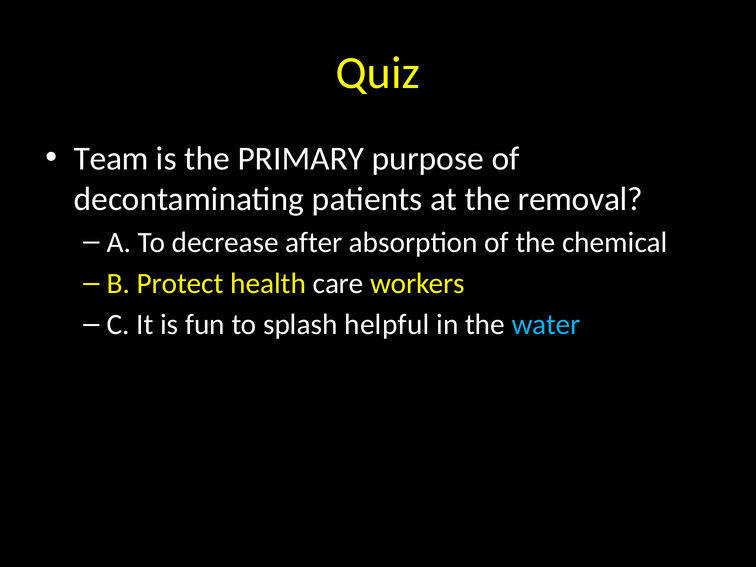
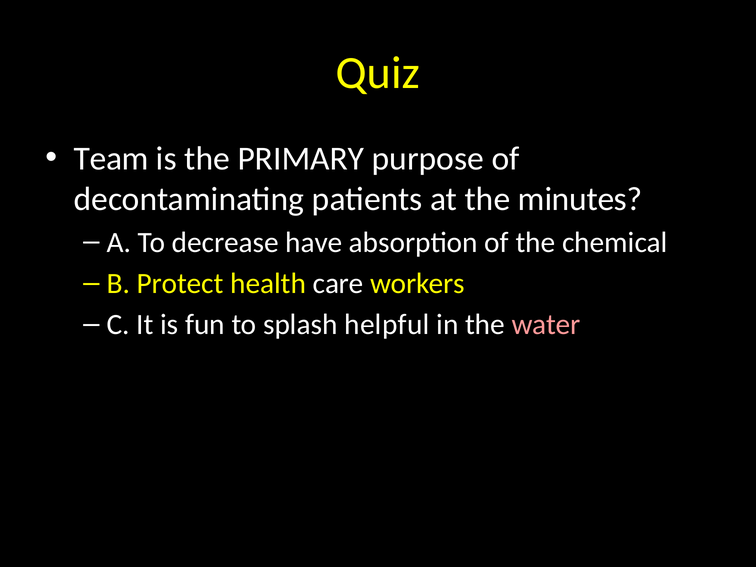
removal: removal -> minutes (580, 199)
after: after -> have (314, 242)
water colour: light blue -> pink (546, 325)
